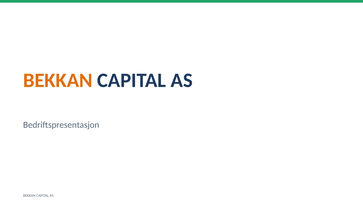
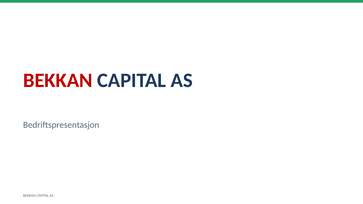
BEKKAN colour: orange -> red (58, 81)
